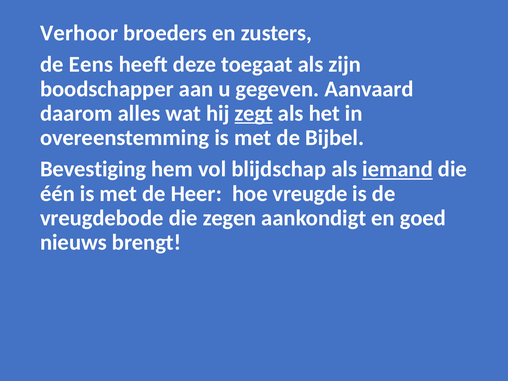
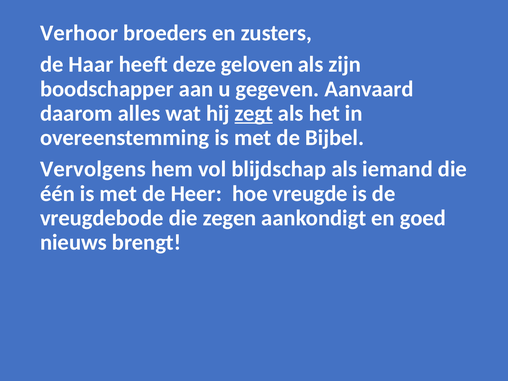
Eens: Eens -> Haar (91, 65)
toegaat: toegaat -> geloven (257, 65)
Bevestiging: Bevestiging -> Vervolgens (93, 169)
iemand underline: present -> none (398, 169)
